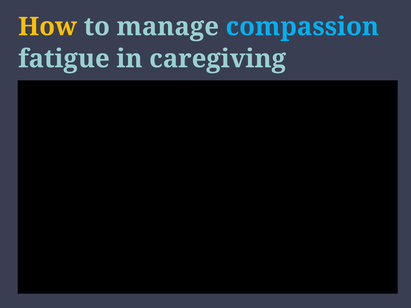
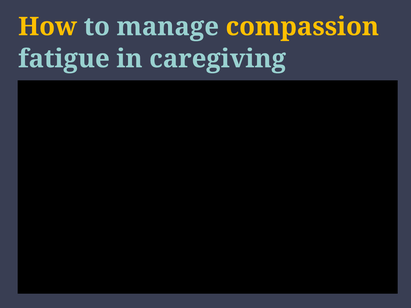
compassion colour: light blue -> yellow (302, 27)
